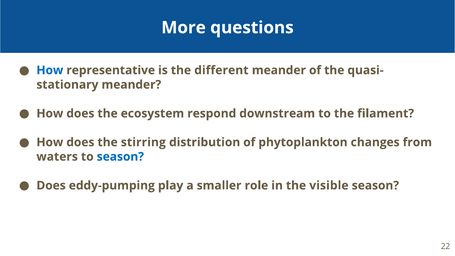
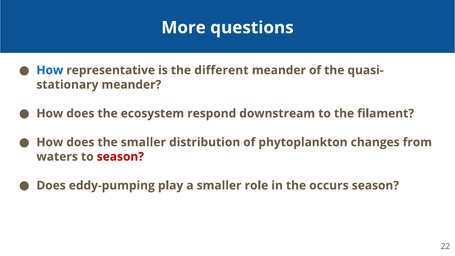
the stirring: stirring -> smaller (143, 142)
season colour: blue -> red (120, 157)
visible: visible -> occurs (329, 185)
